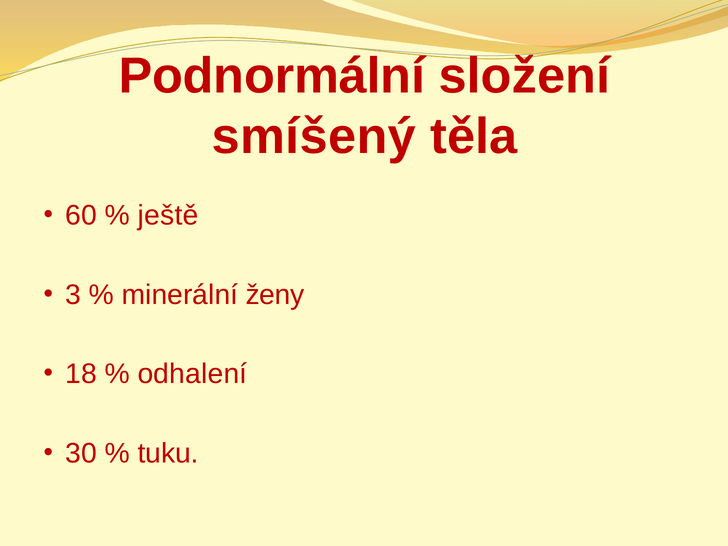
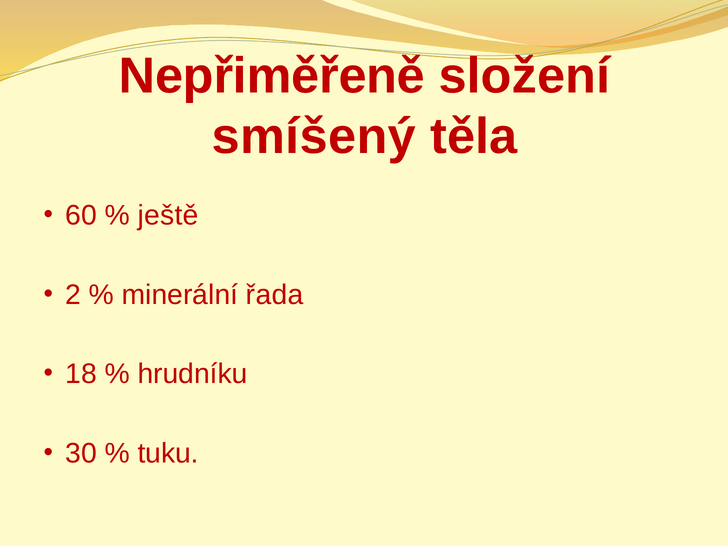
Podnormální: Podnormální -> Nepřiměřeně (272, 76)
3: 3 -> 2 (73, 295)
ženy: ženy -> řada (275, 295)
odhalení: odhalení -> hrudníku (193, 374)
